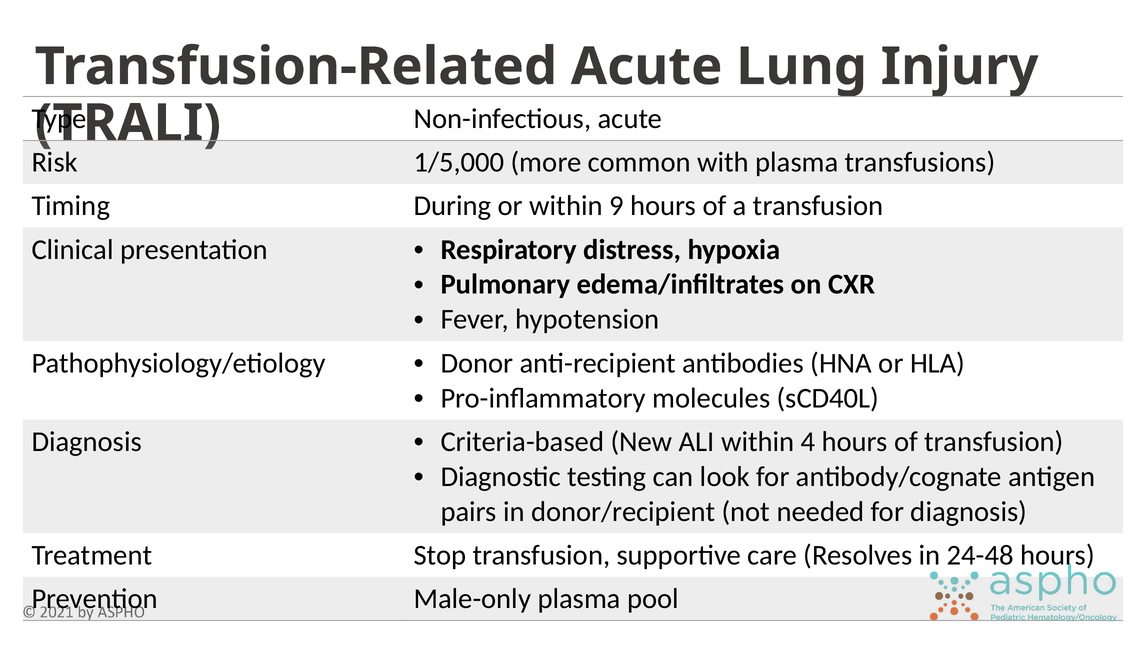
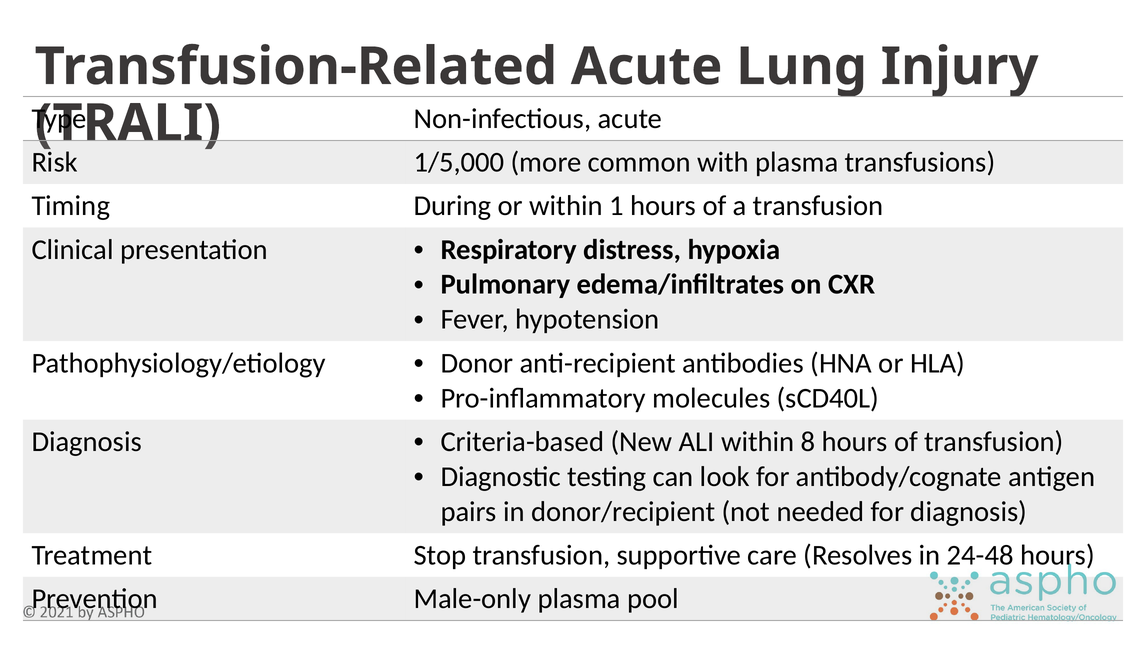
9: 9 -> 1 (616, 206)
4: 4 -> 8 (808, 441)
